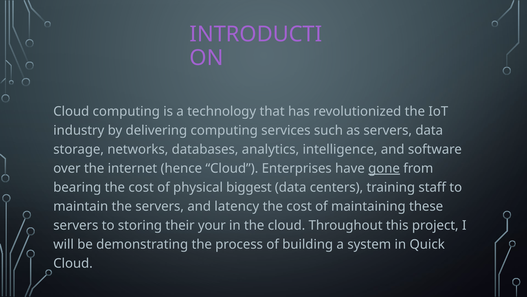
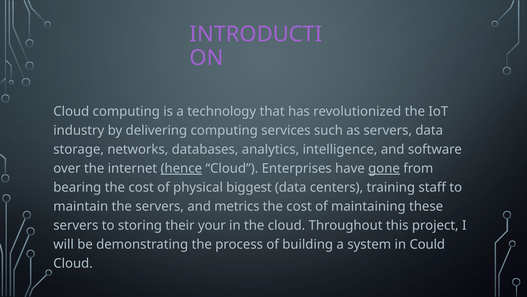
hence underline: none -> present (181, 168)
latency: latency -> metrics (237, 206)
Quick: Quick -> Could (427, 244)
